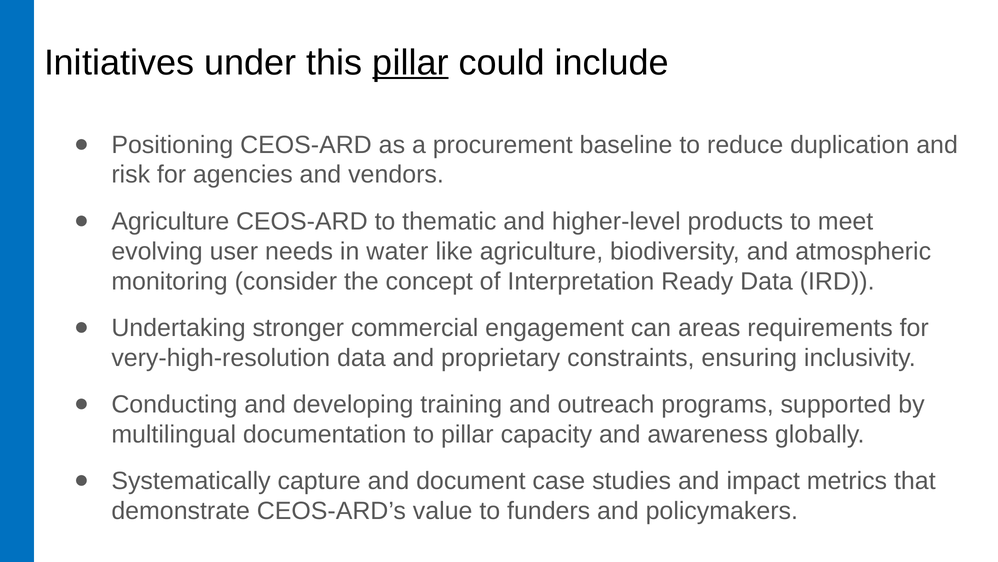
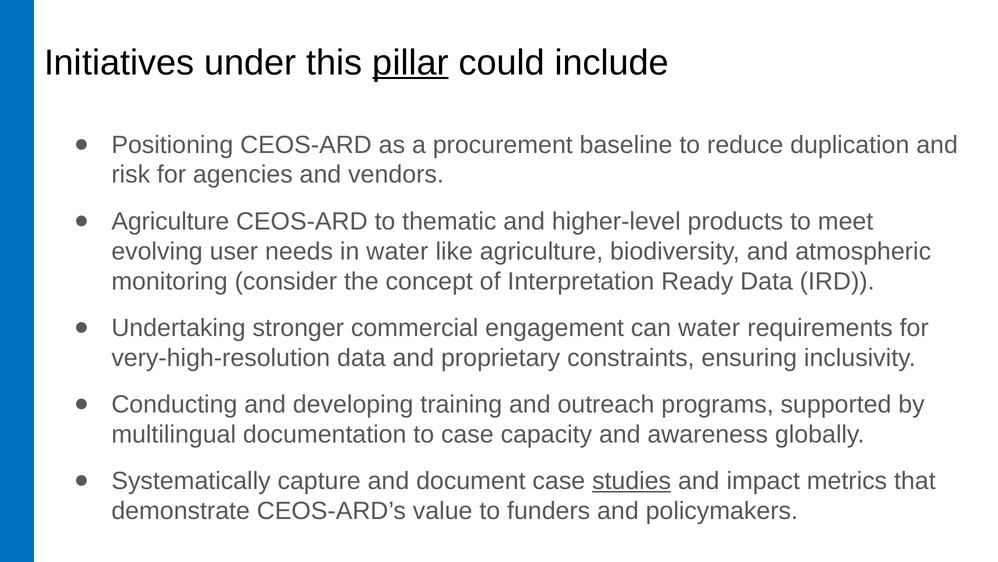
can areas: areas -> water (709, 328)
to pillar: pillar -> case (467, 434)
studies underline: none -> present (632, 481)
